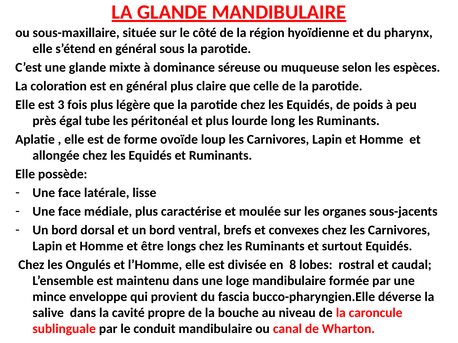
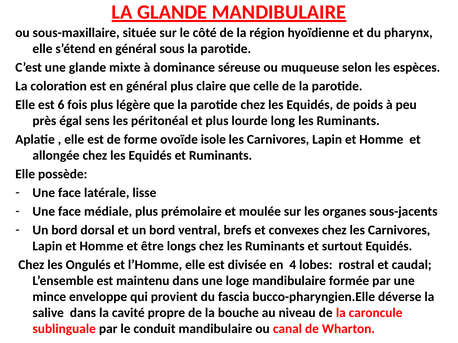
3: 3 -> 6 (61, 105)
tube: tube -> sens (97, 121)
loup: loup -> isole (213, 140)
caractérise: caractérise -> prémolaire (191, 212)
8: 8 -> 4 (293, 265)
